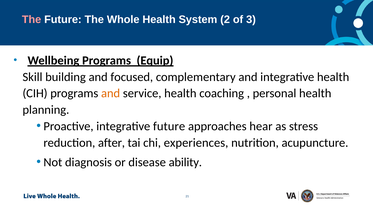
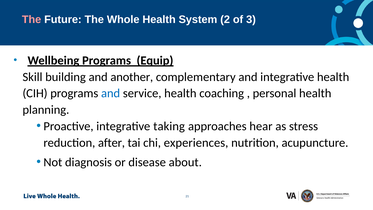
focused: focused -> another (132, 77)
and colour: orange -> blue (111, 93)
integrative future: future -> taking (169, 126)
ability: ability -> about (185, 162)
